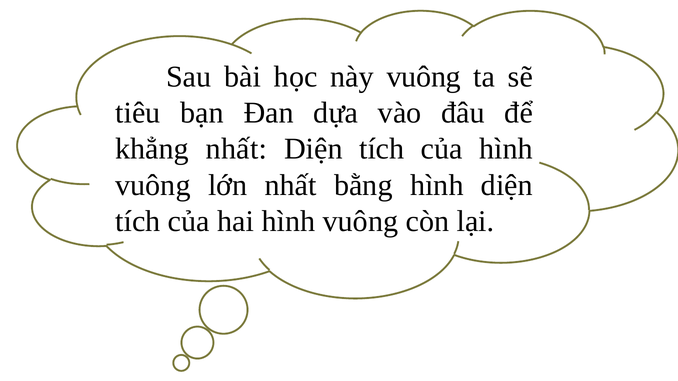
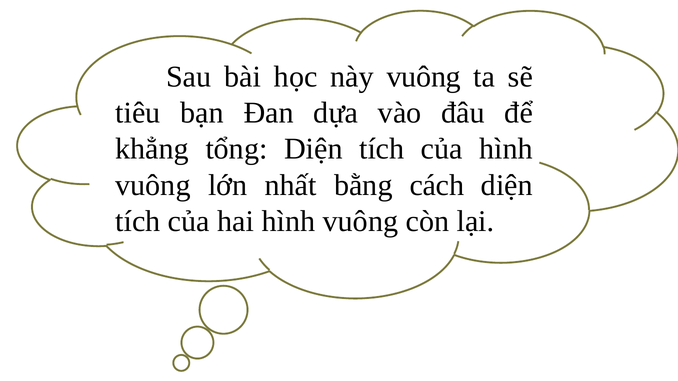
khẳng nhất: nhất -> tổng (237, 149)
bằng hình: hình -> cách (437, 185)
